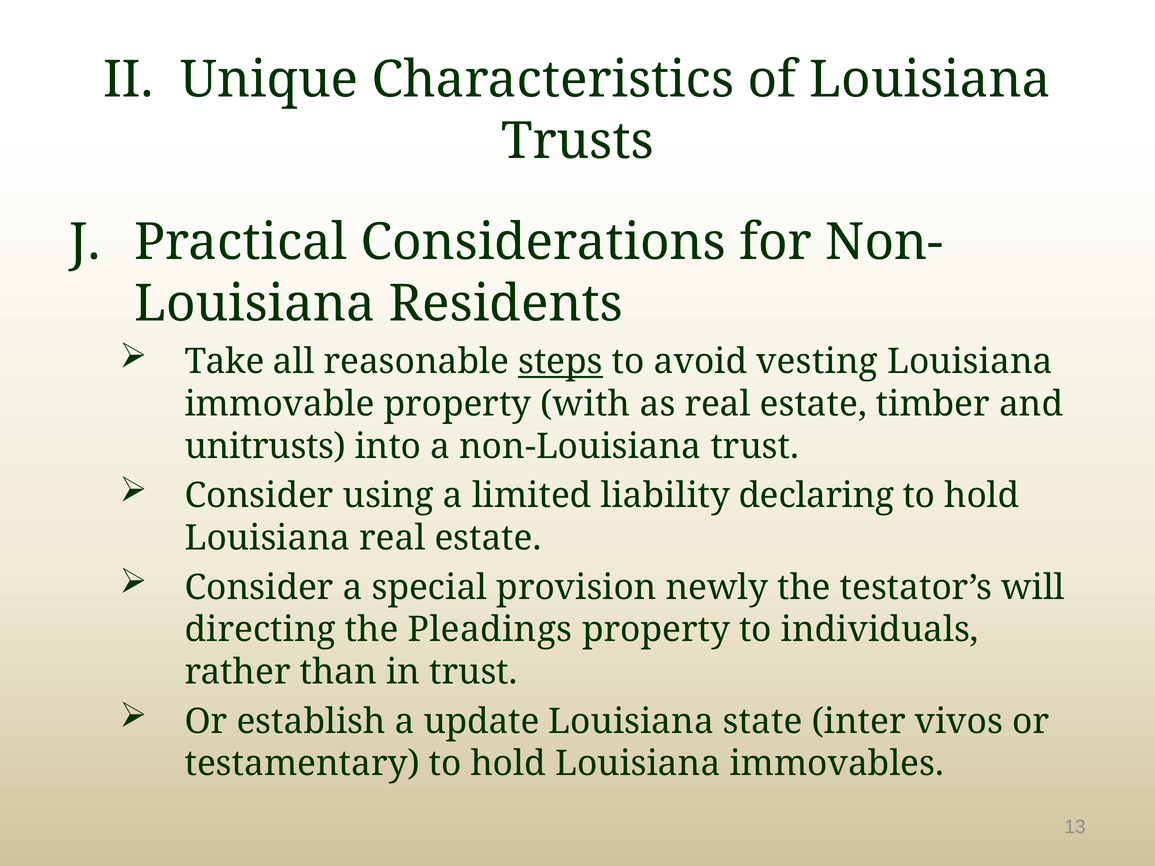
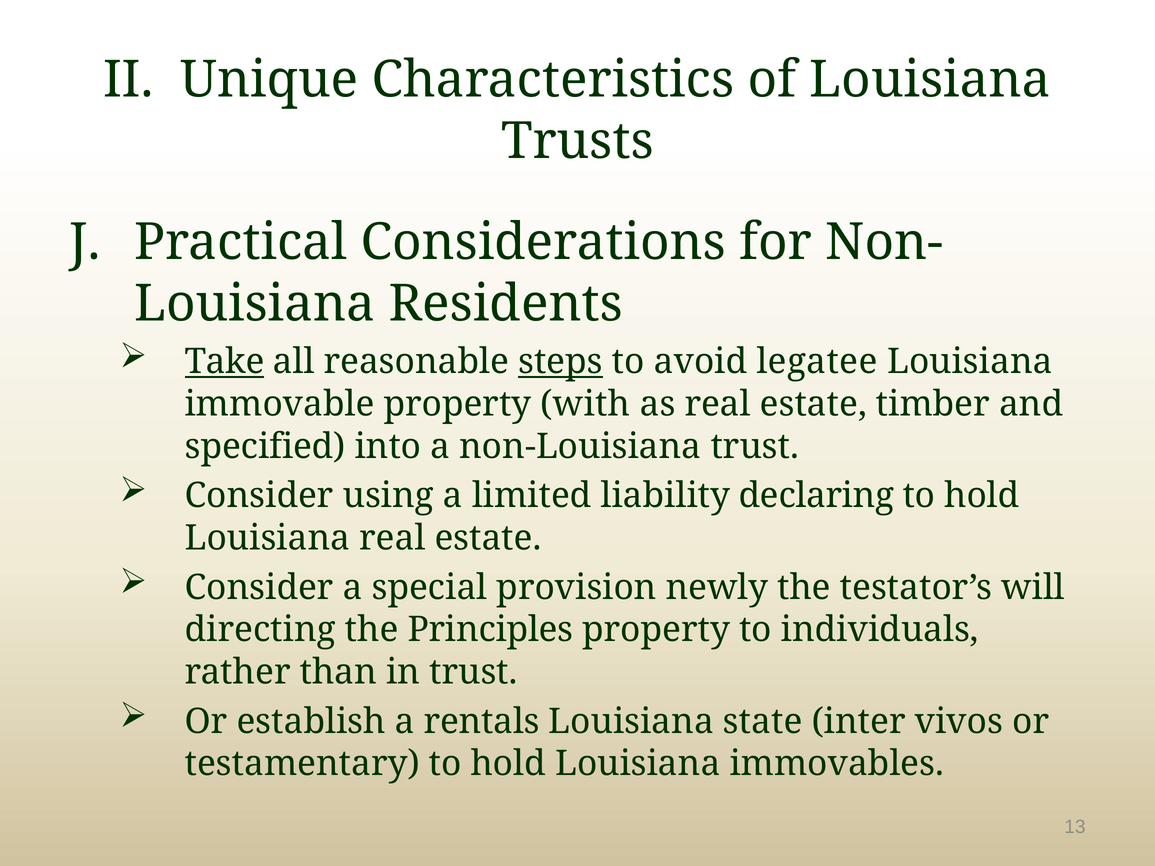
Take underline: none -> present (225, 362)
vesting: vesting -> legatee (817, 362)
unitrusts: unitrusts -> specified (265, 446)
Pleadings: Pleadings -> Principles (490, 630)
update: update -> rentals (482, 722)
